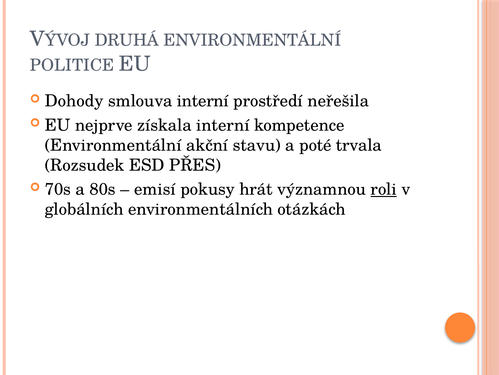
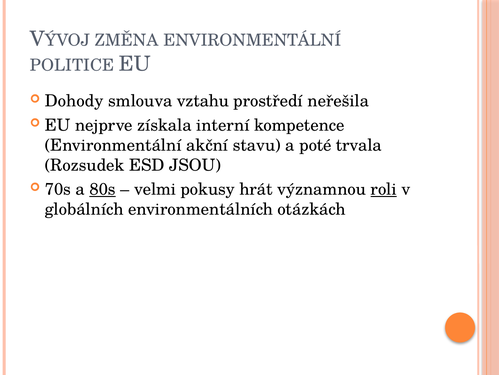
DRUHÁ: DRUHÁ -> ZMĚNA (127, 40)
smlouva interní: interní -> vztahu (203, 101)
PŘES: PŘES -> JSOU (195, 165)
80s underline: none -> present (103, 189)
emisí: emisí -> velmi (155, 189)
